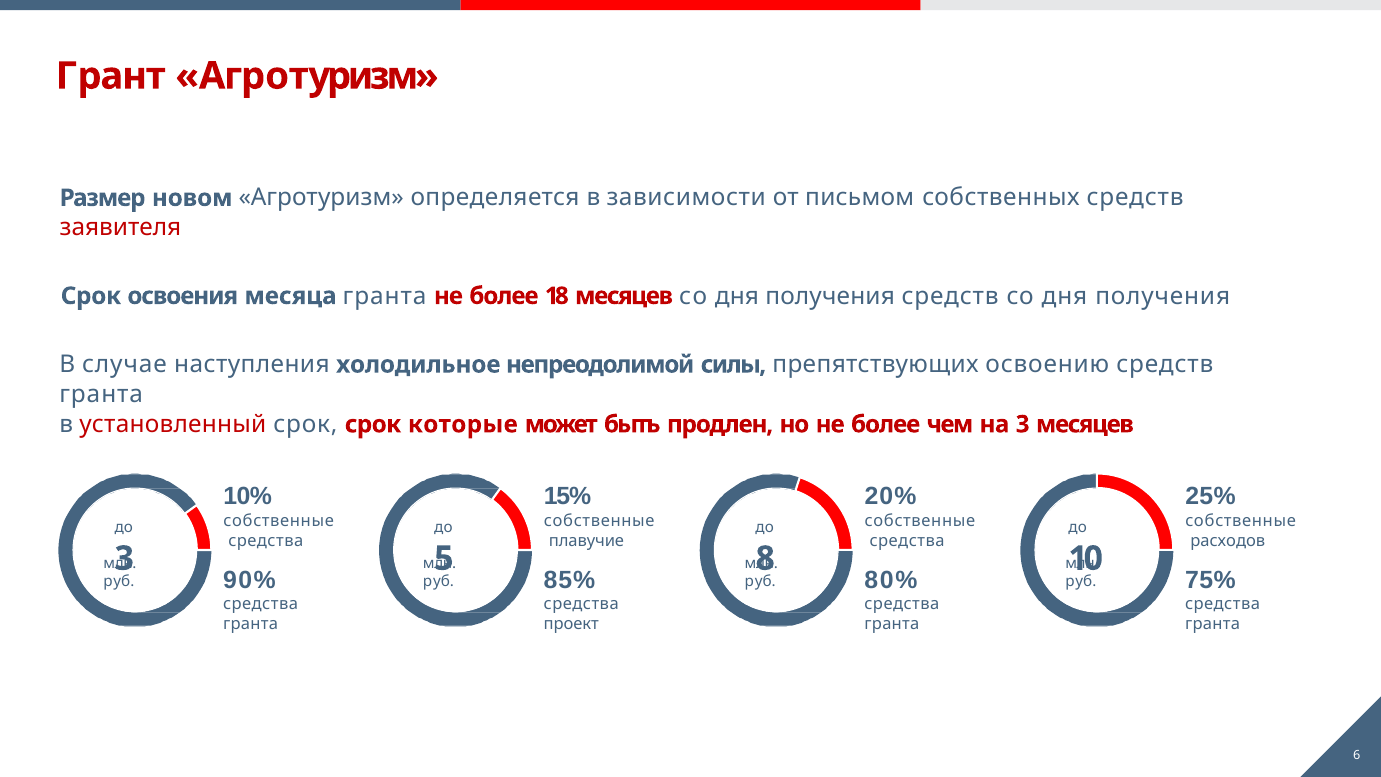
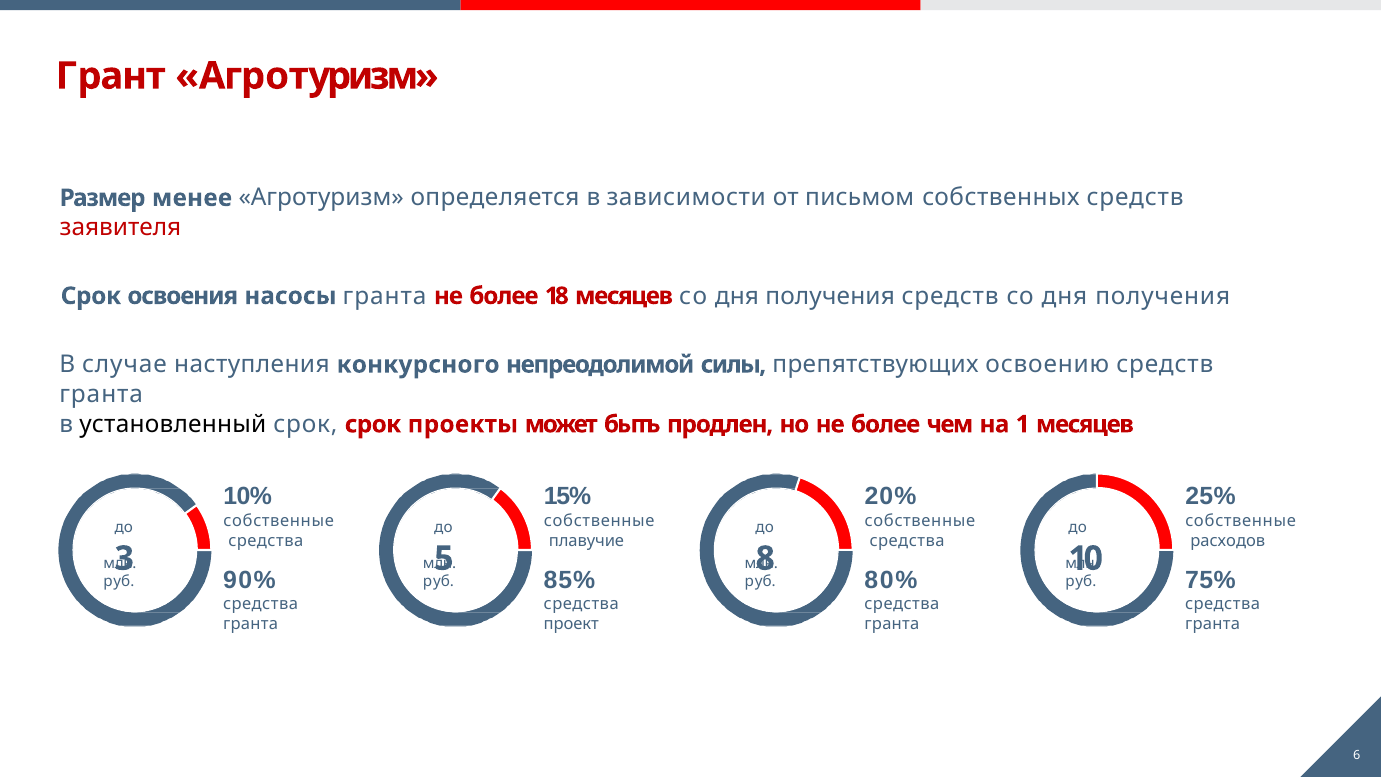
новом: новом -> менее (192, 198)
месяца: месяца -> насосы (290, 296)
холодильное: холодильное -> конкурсного (418, 364)
установленный colour: red -> black (173, 424)
которые: которые -> проекты (463, 424)
на 3: 3 -> 1 (1023, 424)
